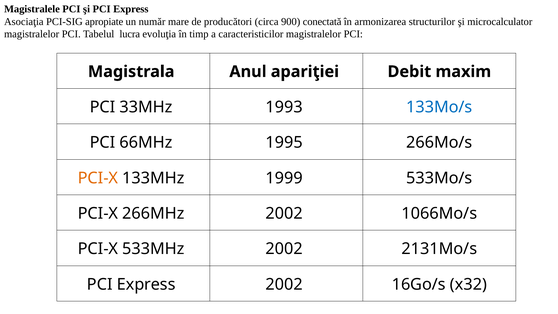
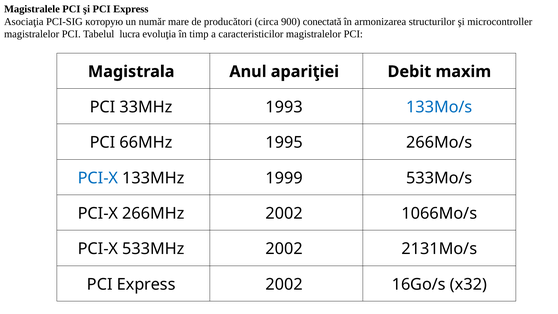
apropiate: apropiate -> которую (104, 22)
microcalculator: microcalculator -> microcontroller (500, 22)
PCI-X colour: orange -> blue (98, 178)
